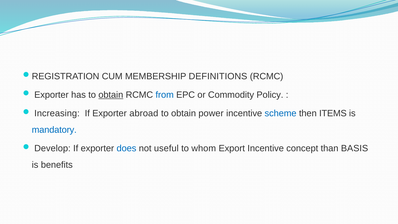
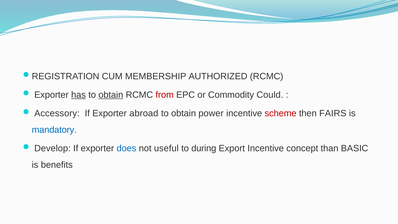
DEFINITIONS: DEFINITIONS -> AUTHORIZED (218, 76)
has underline: none -> present (79, 95)
from colour: blue -> red (165, 95)
Policy: Policy -> Could (270, 95)
Increasing: Increasing -> Accessory (57, 113)
scheme colour: blue -> red (281, 113)
ITEMS: ITEMS -> FAIRS (333, 113)
whom: whom -> during (204, 148)
BASIS: BASIS -> BASIC (355, 148)
